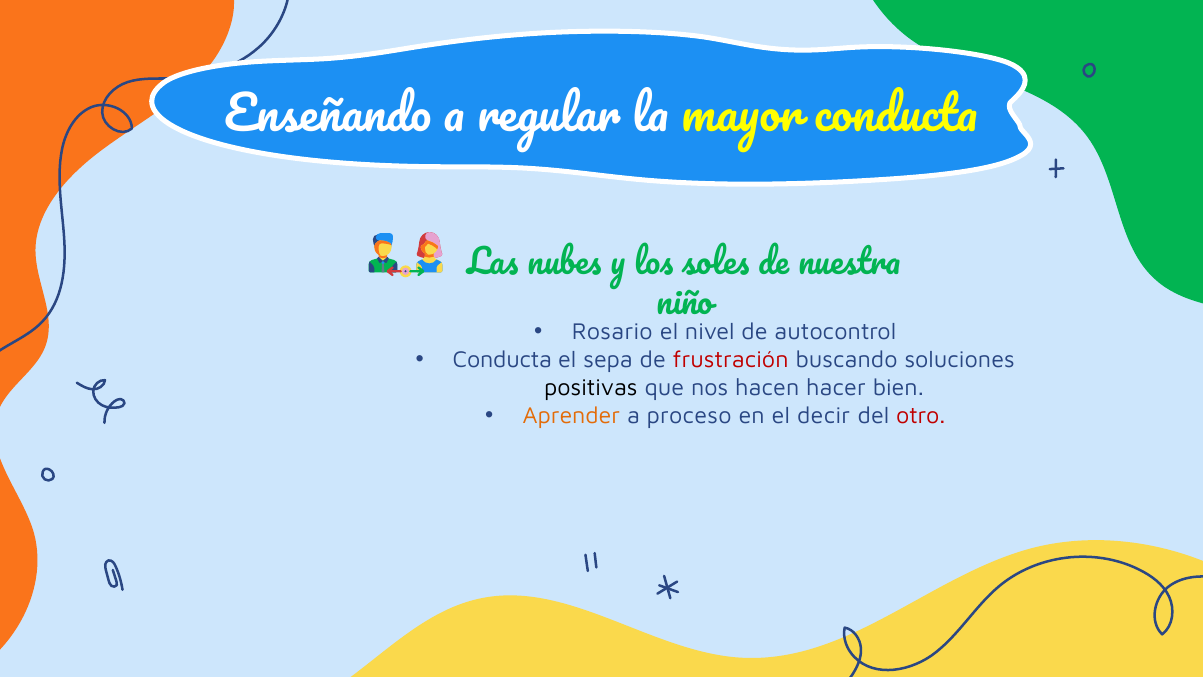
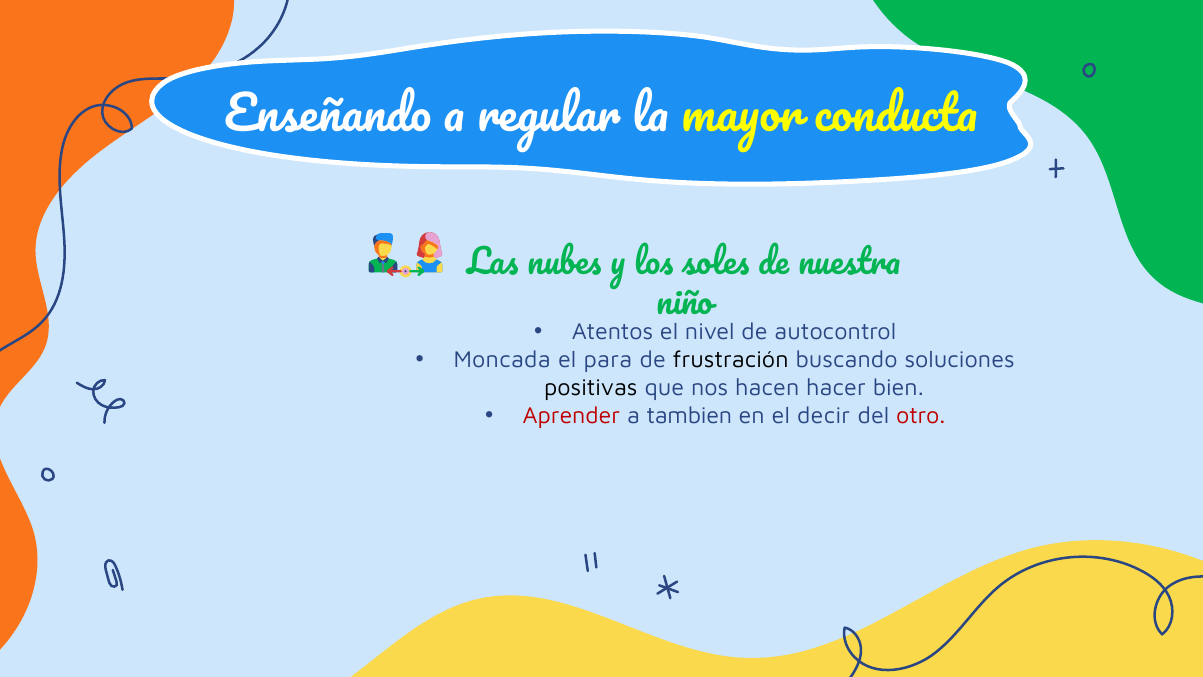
Rosario: Rosario -> Atentos (612, 332)
Conducta: Conducta -> Moncada (502, 360)
sepa: sepa -> para (608, 360)
frustración colour: red -> black (731, 360)
Aprender colour: orange -> red (571, 416)
proceso: proceso -> tambien (689, 416)
